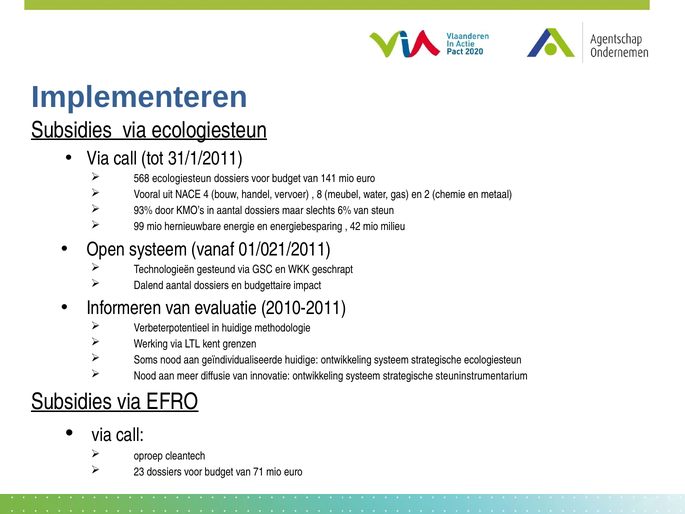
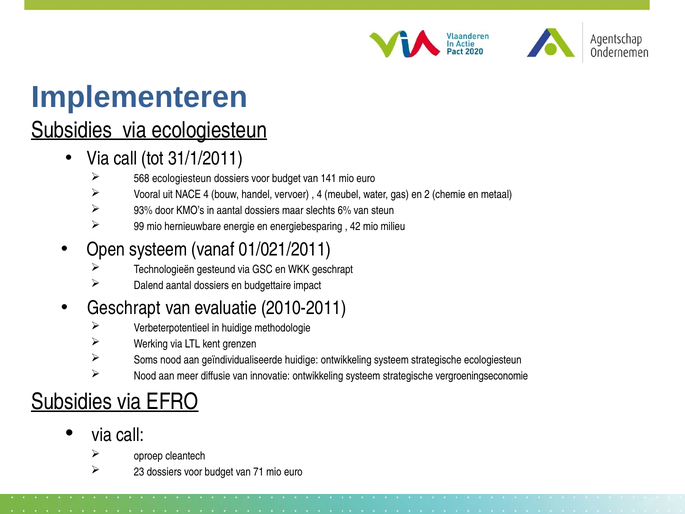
8: 8 -> 4 (319, 195)
Informeren: Informeren -> Geschrapt (124, 308)
steuninstrumentarium: steuninstrumentarium -> vergroeningseconomie (482, 376)
